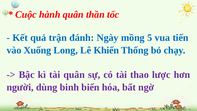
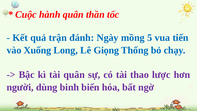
Khiến: Khiến -> Giọng (106, 50)
